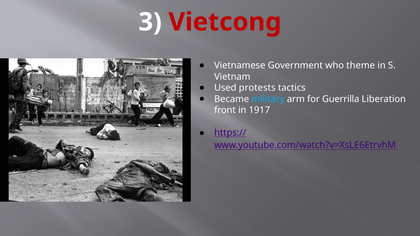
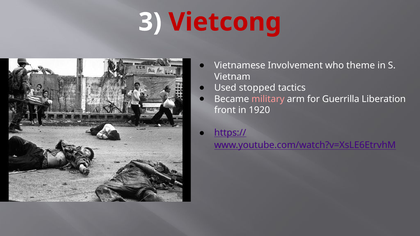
Government: Government -> Involvement (295, 66)
protests: protests -> stopped (257, 88)
military colour: light blue -> pink (268, 99)
1917: 1917 -> 1920 (259, 110)
